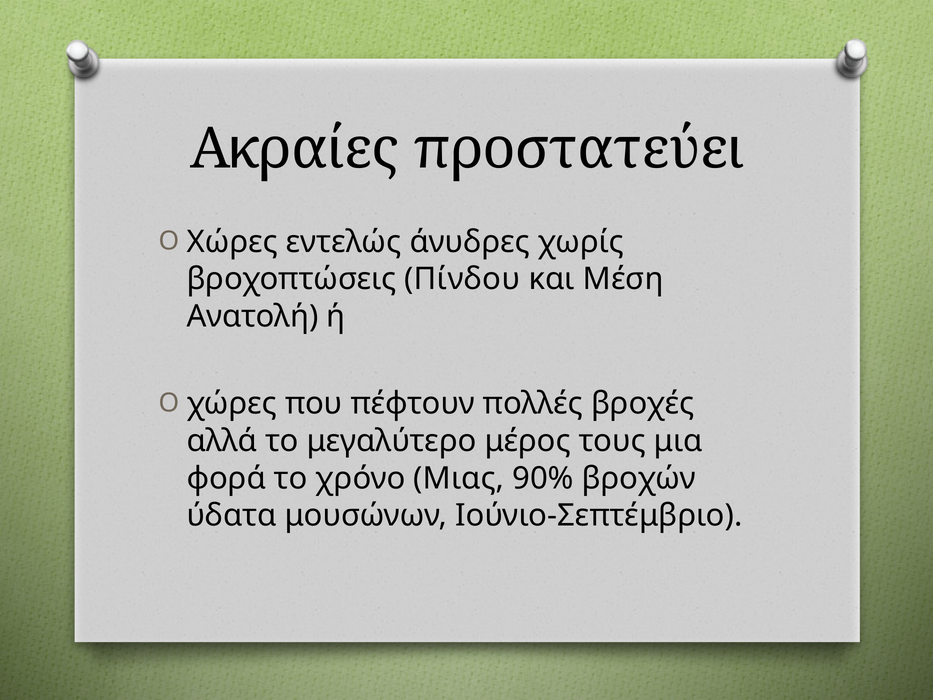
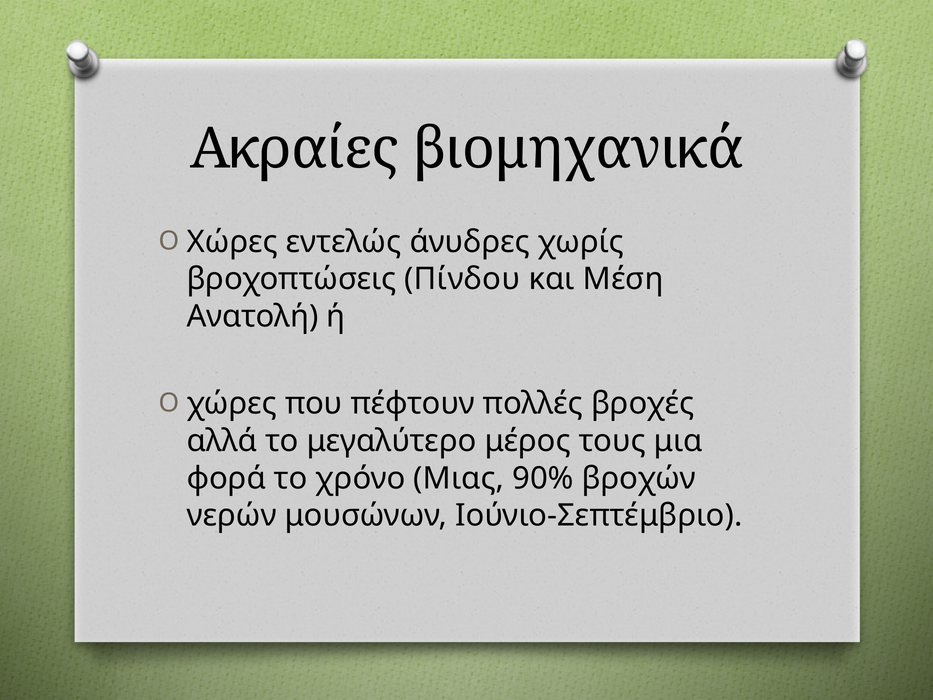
προστατεύει: προστατεύει -> βιομηχανικά (579, 149)
ύδατα: ύδατα -> νερών (232, 515)
